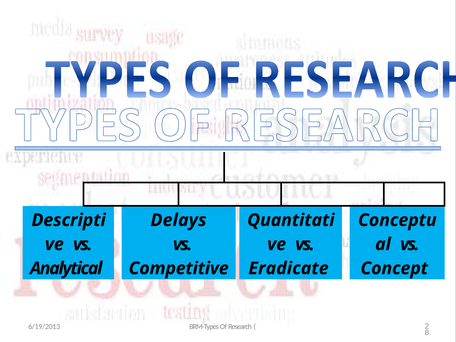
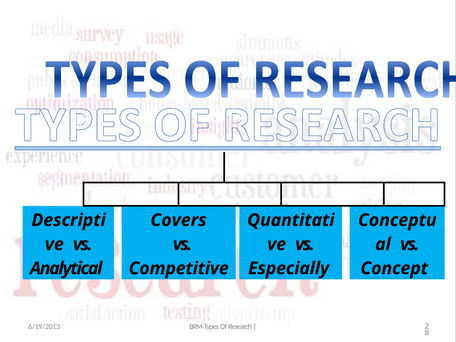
Delays: Delays -> Covers (179, 220)
Eradicate: Eradicate -> Especially (289, 268)
